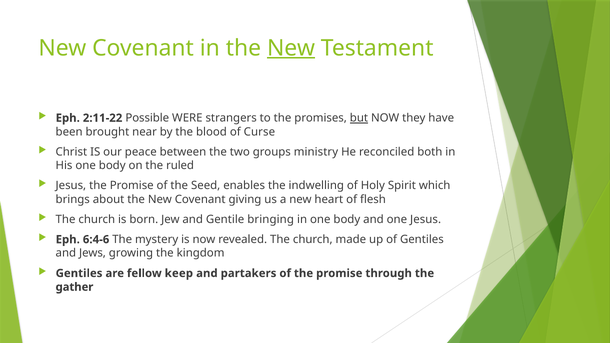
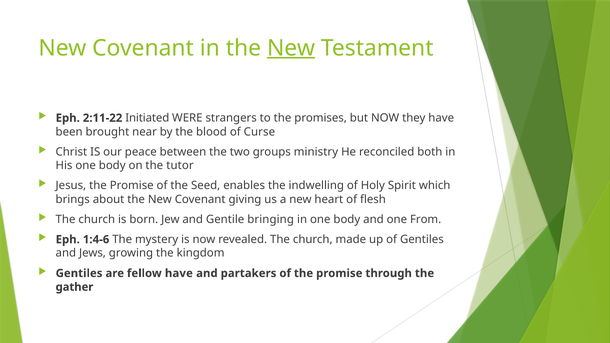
Possible: Possible -> Initiated (147, 118)
but underline: present -> none (359, 118)
ruled: ruled -> tutor (180, 166)
one Jesus: Jesus -> From (426, 219)
6:4-6: 6:4-6 -> 1:4-6 (96, 240)
fellow keep: keep -> have (179, 273)
